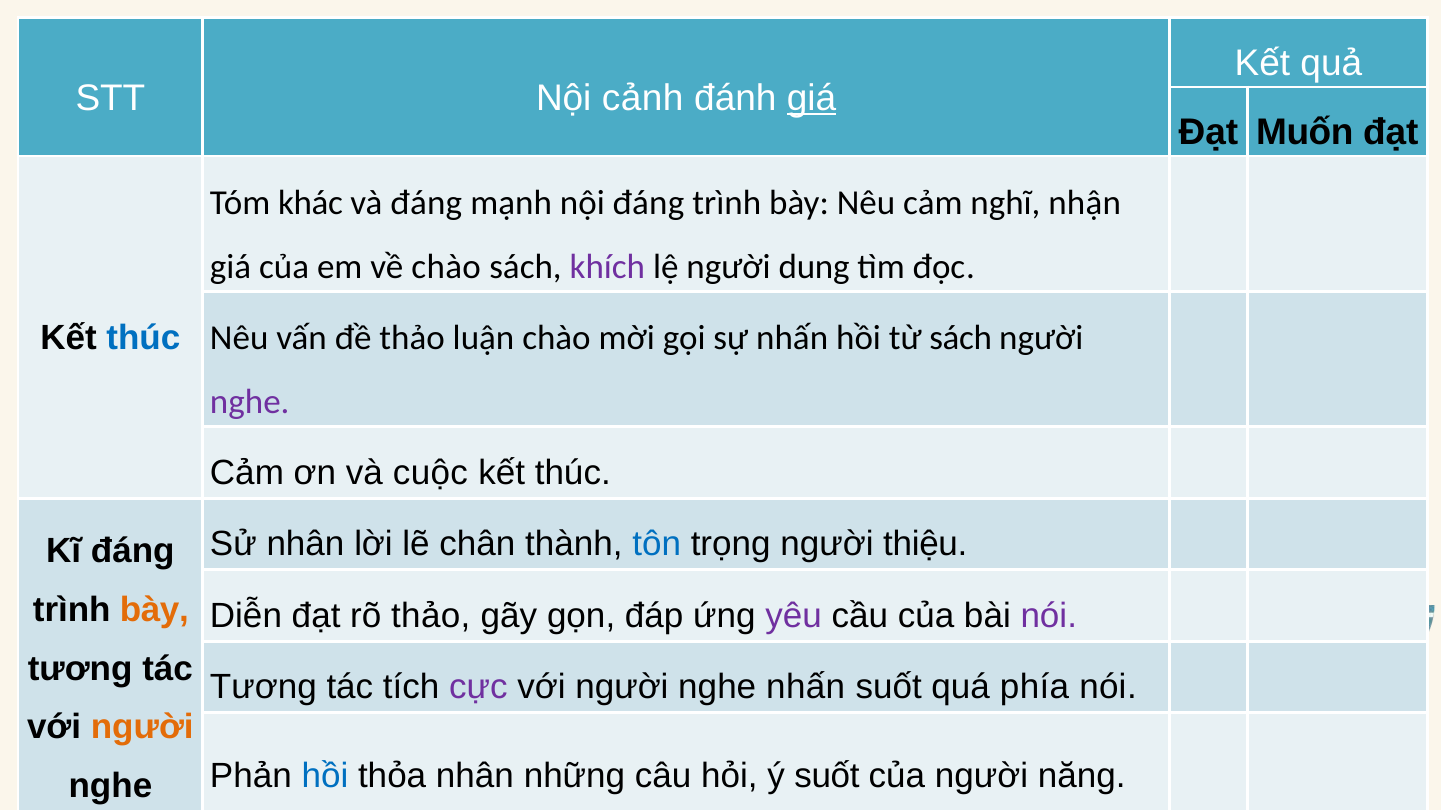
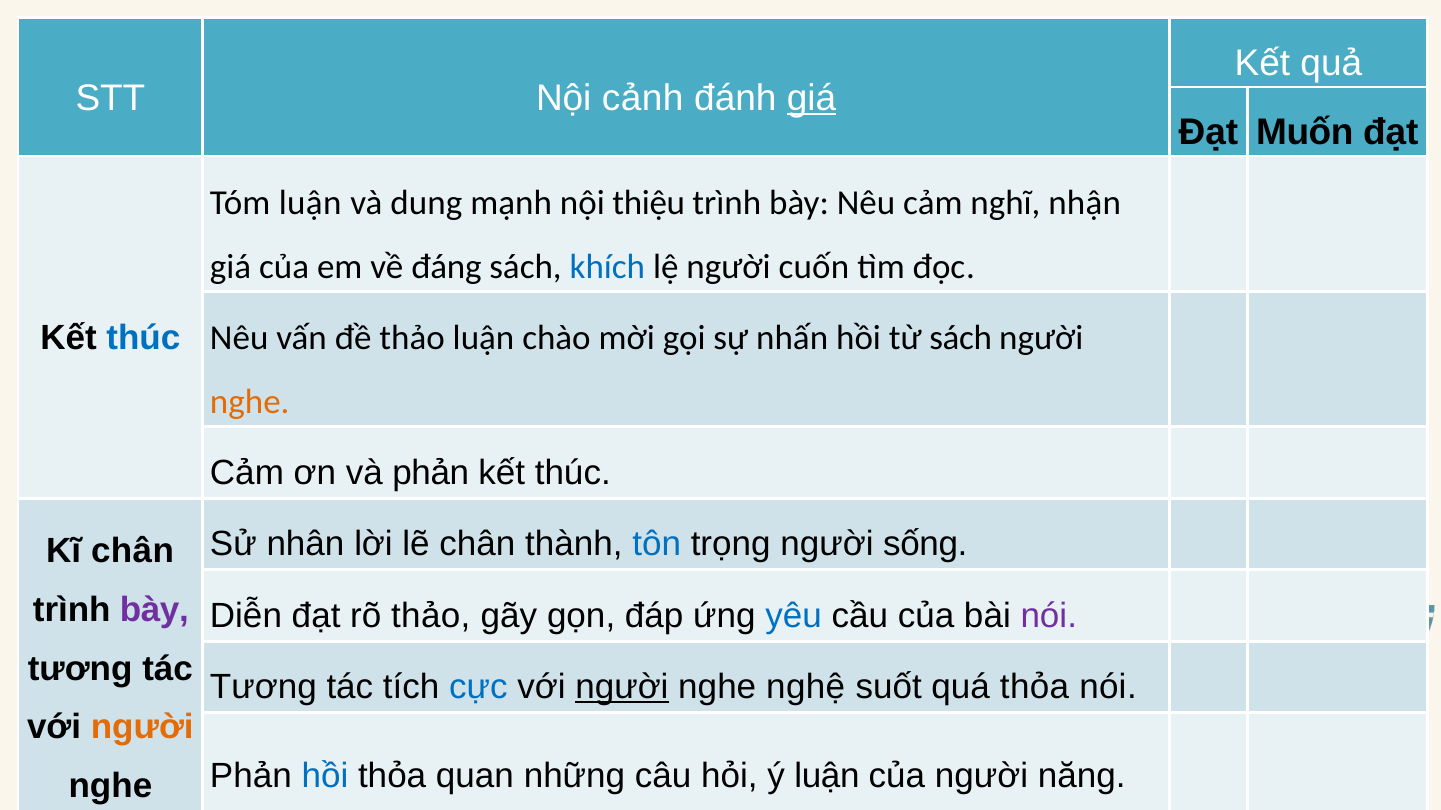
Tóm khác: khác -> luận (310, 203)
và đáng: đáng -> dung (426, 203)
nội đáng: đáng -> thiệu (649, 203)
về chào: chào -> đáng (446, 267)
khích colour: purple -> blue (607, 267)
dung: dung -> cuốn (814, 267)
nghe colour: purple -> orange (250, 402)
và cuộc: cuộc -> phản (431, 473)
thiệu: thiệu -> sống (925, 545)
Kĩ đáng: đáng -> chân (133, 552)
bày colour: orange -> purple (154, 610)
yêu colour: purple -> blue (794, 616)
cực colour: purple -> blue (478, 688)
người underline: none -> present (622, 688)
nghe nhấn: nhấn -> nghệ (806, 688)
quá phía: phía -> thỏa (1035, 688)
thỏa nhân: nhân -> quan (475, 776)
ý suốt: suốt -> luận (827, 776)
